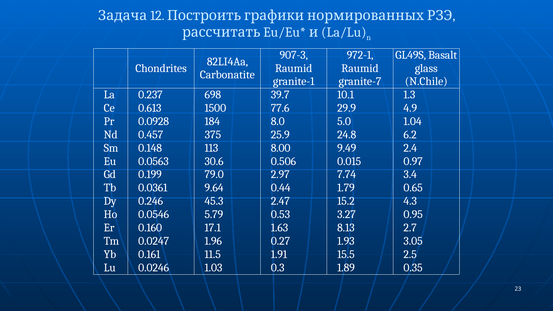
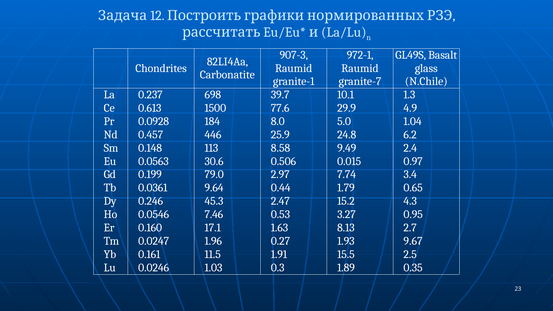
375: 375 -> 446 (213, 135)
8.00: 8.00 -> 8.58 (281, 148)
5.79: 5.79 -> 7.46 (214, 214)
3.05: 3.05 -> 9.67 (413, 241)
